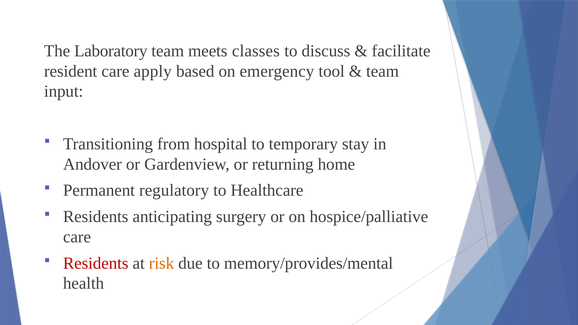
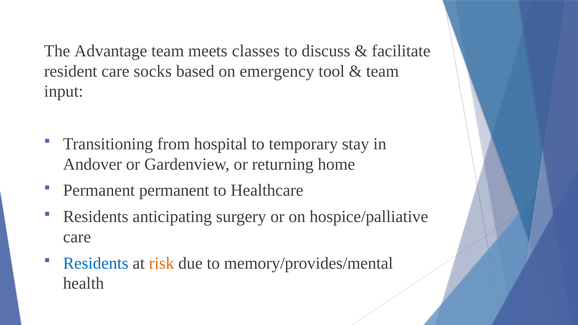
Laboratory: Laboratory -> Advantage (111, 51)
apply: apply -> socks (153, 71)
Permanent regulatory: regulatory -> permanent (174, 190)
Residents colour: red -> blue (96, 263)
